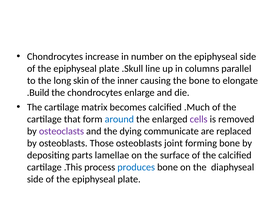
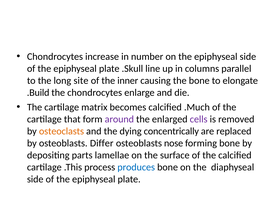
skin: skin -> site (81, 81)
around colour: blue -> purple (119, 119)
osteoclasts colour: purple -> orange (61, 131)
communicate: communicate -> concentrically (171, 131)
Those: Those -> Differ (102, 143)
joint: joint -> nose (174, 143)
